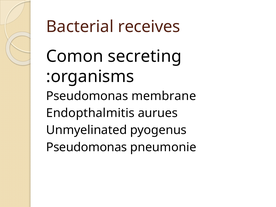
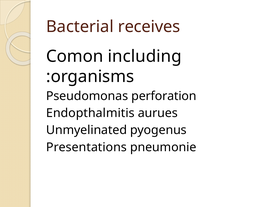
secreting: secreting -> including (145, 56)
membrane: membrane -> perforation (164, 96)
Pseudomonas: Pseudomonas -> Presentations (86, 147)
